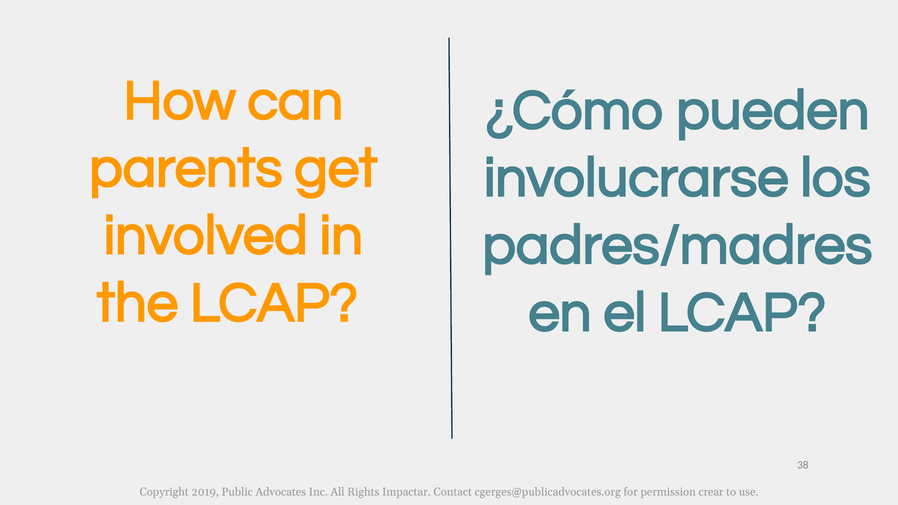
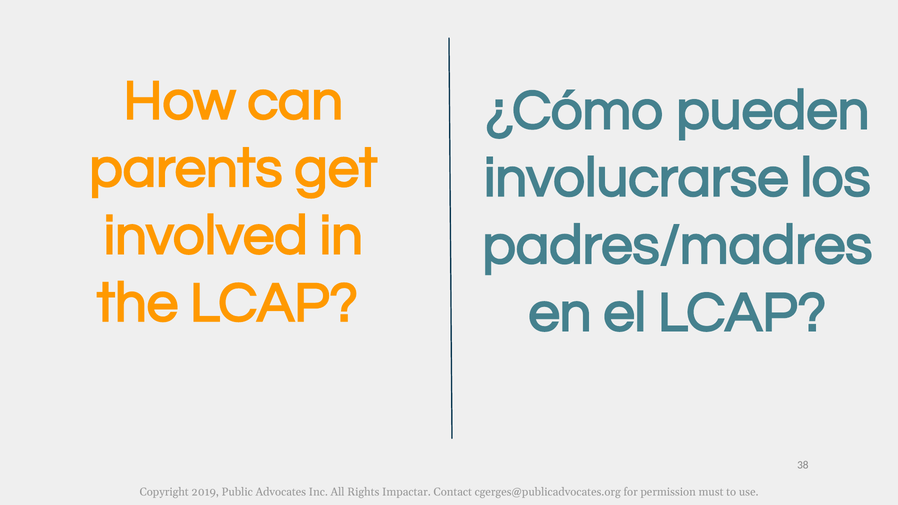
crear: crear -> must (711, 492)
